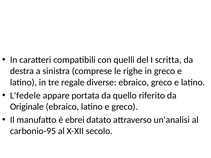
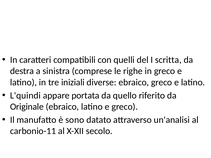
regale: regale -> iniziali (73, 82)
L'fedele: L'fedele -> L'quindi (25, 96)
ebrei: ebrei -> sono (75, 120)
carbonio-95: carbonio-95 -> carbonio-11 (33, 131)
